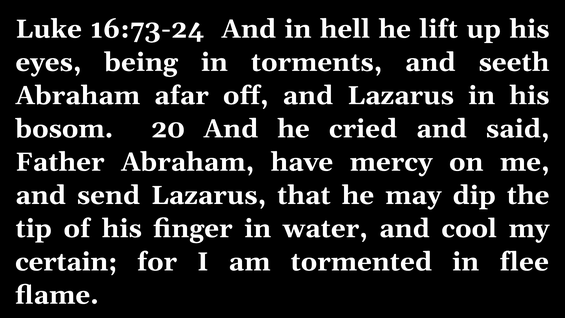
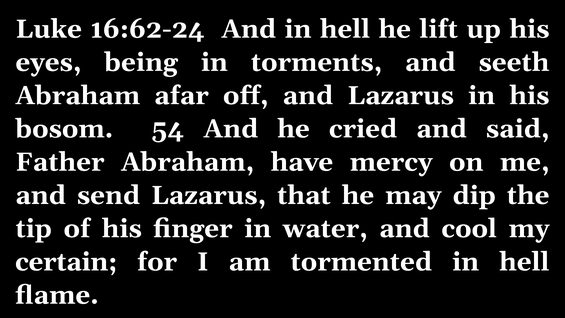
16:73-24: 16:73-24 -> 16:62-24 (147, 29)
20: 20 -> 54 (168, 129)
tormented in flee: flee -> hell (524, 262)
